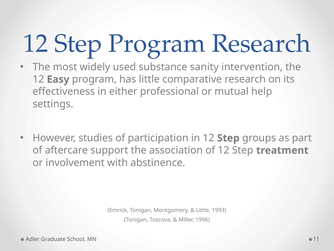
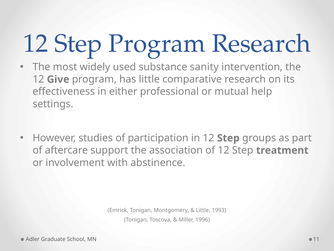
Easy: Easy -> Give (58, 79)
